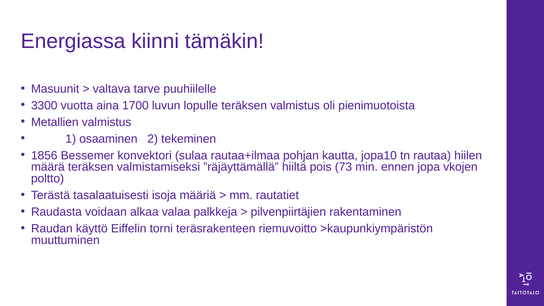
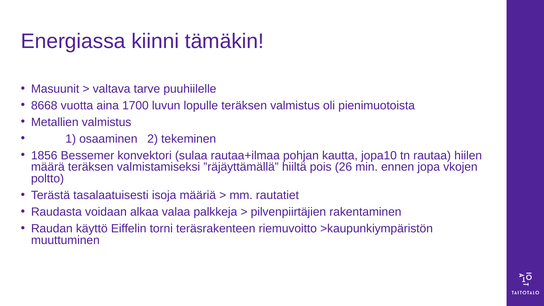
3300: 3300 -> 8668 (44, 105)
73: 73 -> 26 (343, 167)
